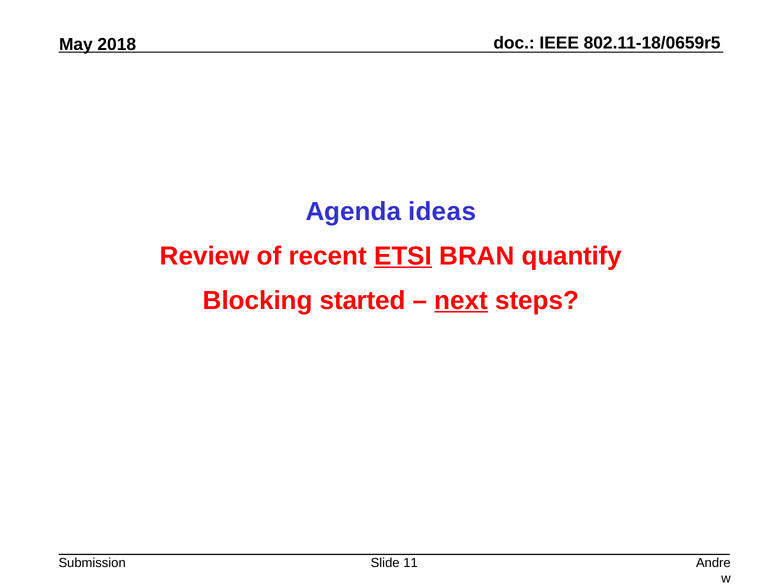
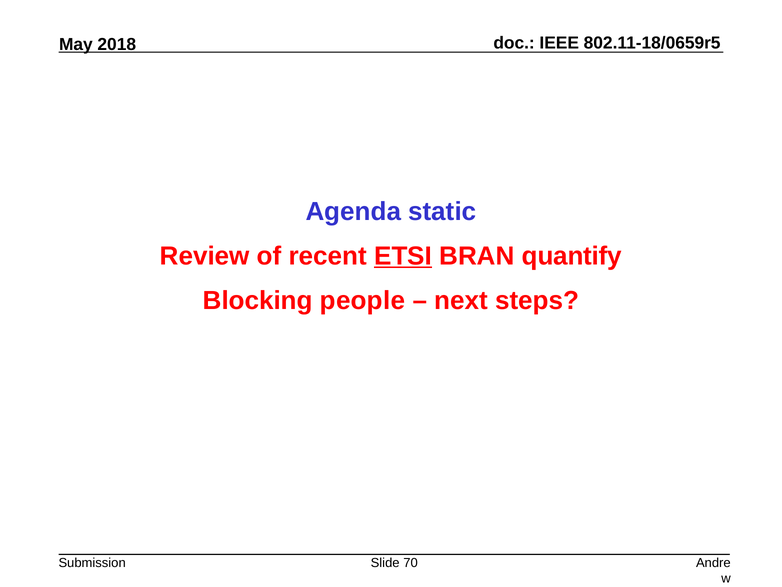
ideas: ideas -> static (442, 212)
started: started -> people (363, 300)
next underline: present -> none (461, 300)
11: 11 -> 70 (411, 562)
